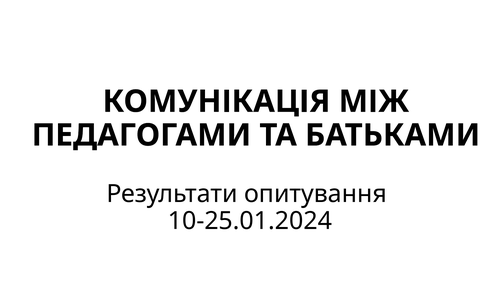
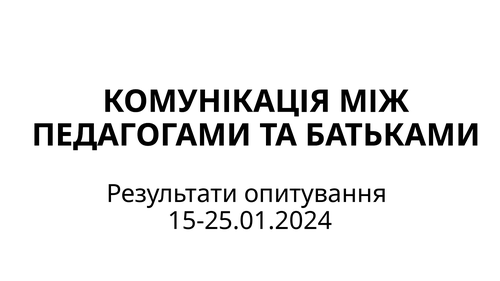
10-25.01.2024: 10-25.01.2024 -> 15-25.01.2024 (250, 221)
